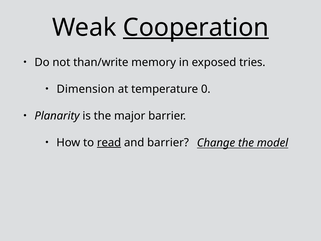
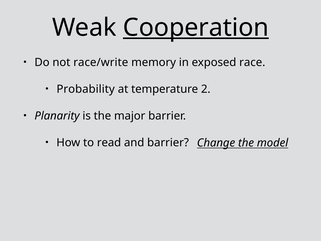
than/write: than/write -> race/write (101, 62)
tries: tries -> race (252, 62)
Dimension: Dimension -> Probability (86, 89)
0: 0 -> 2 (206, 89)
read underline: present -> none (109, 142)
